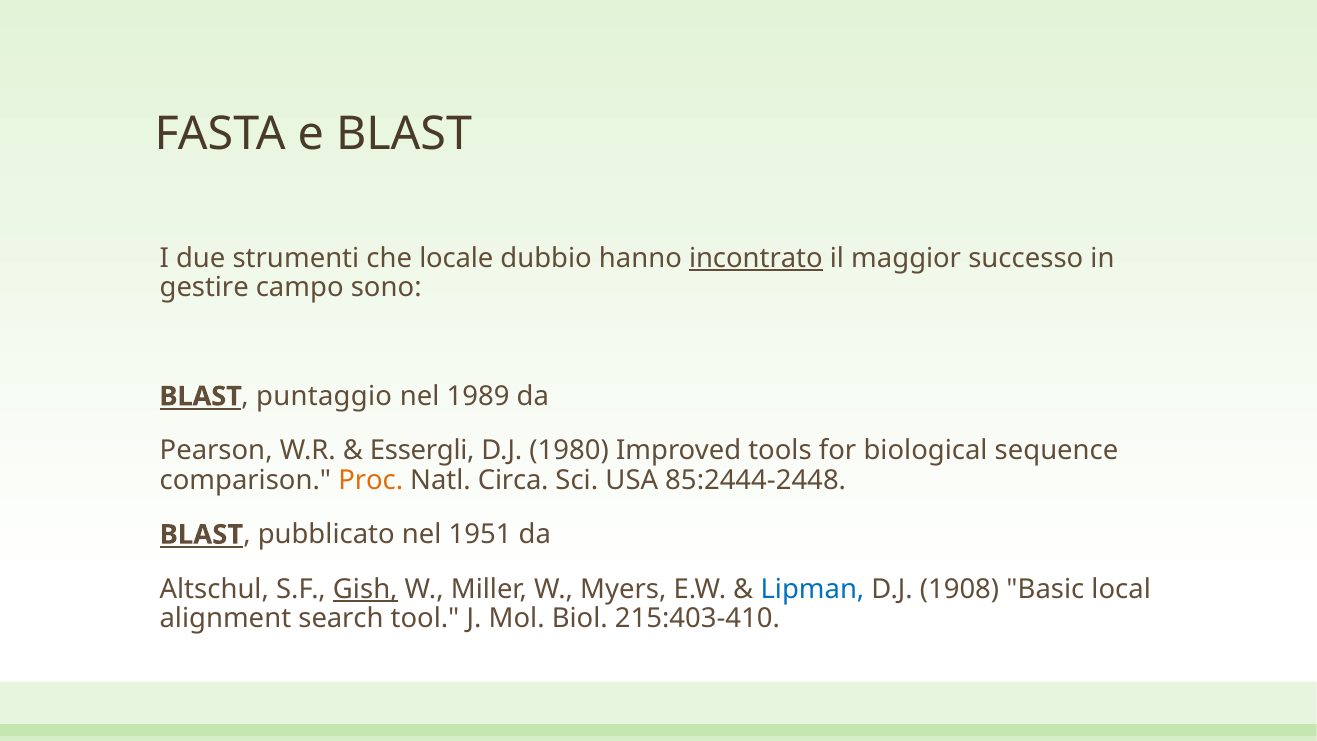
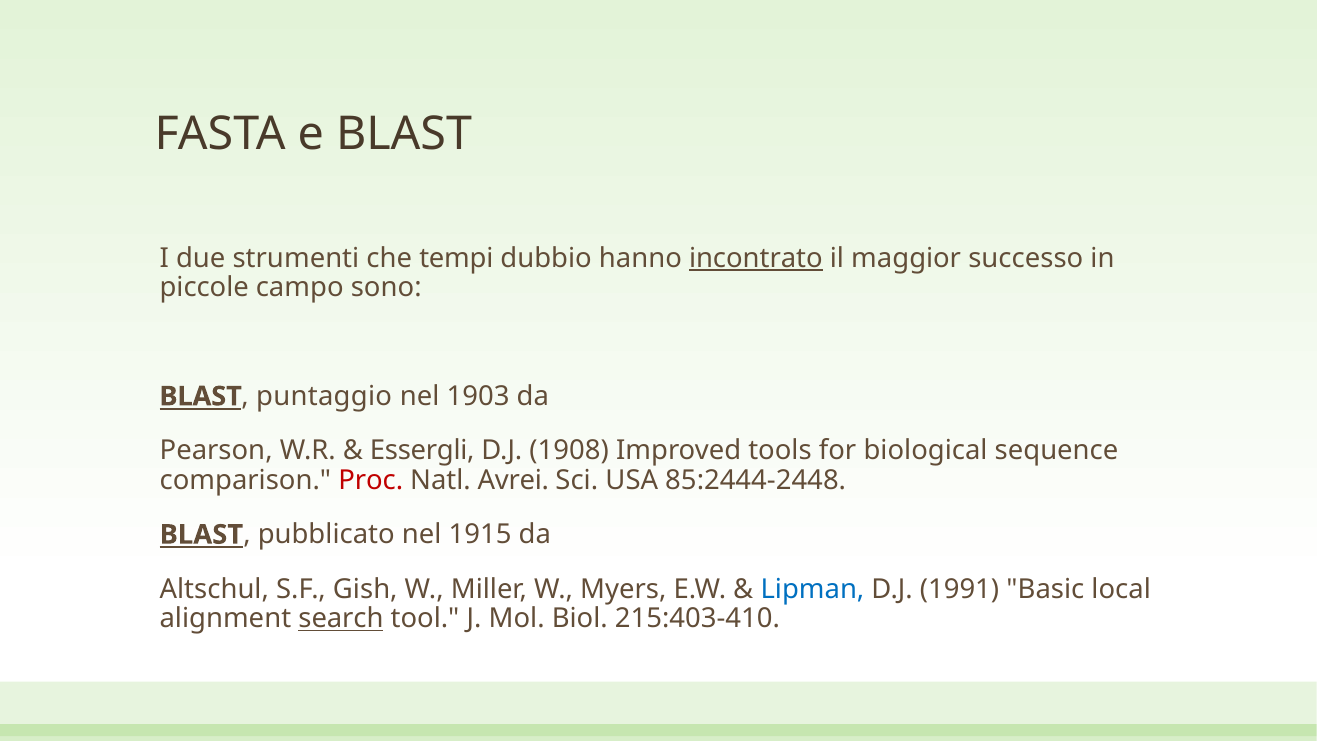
locale: locale -> tempi (456, 258)
gestire: gestire -> piccole (204, 288)
1989: 1989 -> 1903 (478, 396)
1980: 1980 -> 1908 (569, 451)
Proc colour: orange -> red (371, 480)
Circa: Circa -> Avrei (513, 480)
1951: 1951 -> 1915 (480, 535)
Gish underline: present -> none (365, 589)
1908: 1908 -> 1991 (960, 589)
search underline: none -> present (341, 619)
